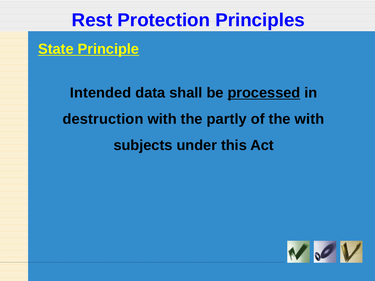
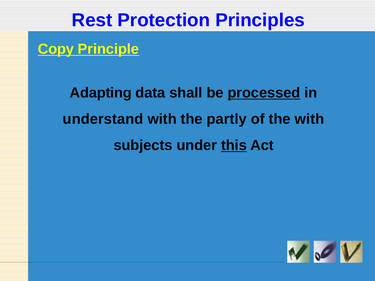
State: State -> Copy (56, 49)
Intended: Intended -> Adapting (101, 93)
destruction: destruction -> understand (103, 119)
this underline: none -> present (234, 145)
